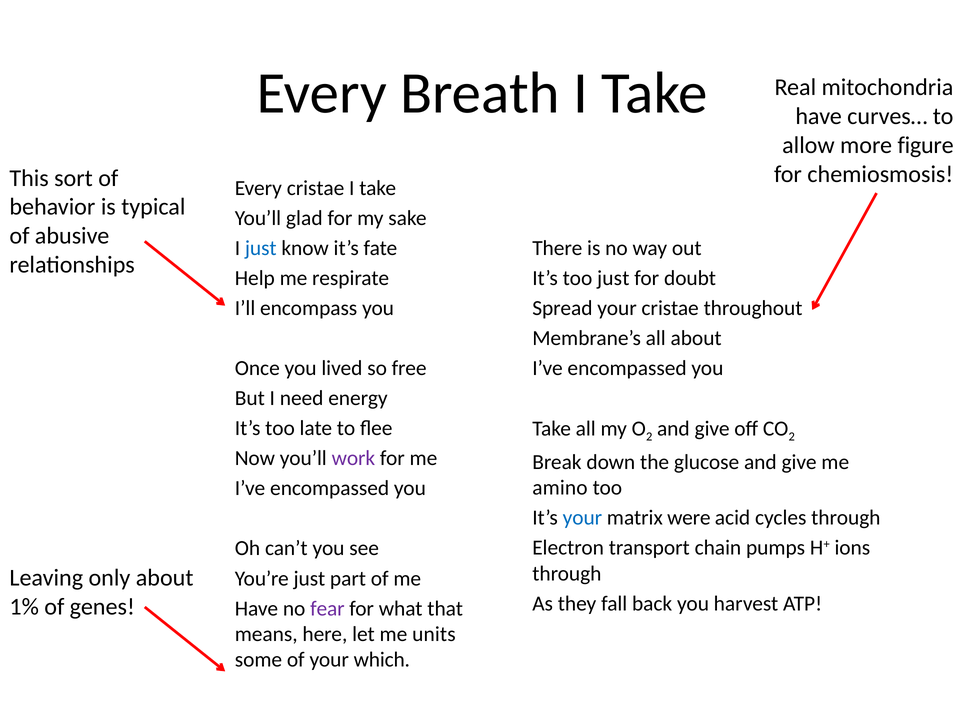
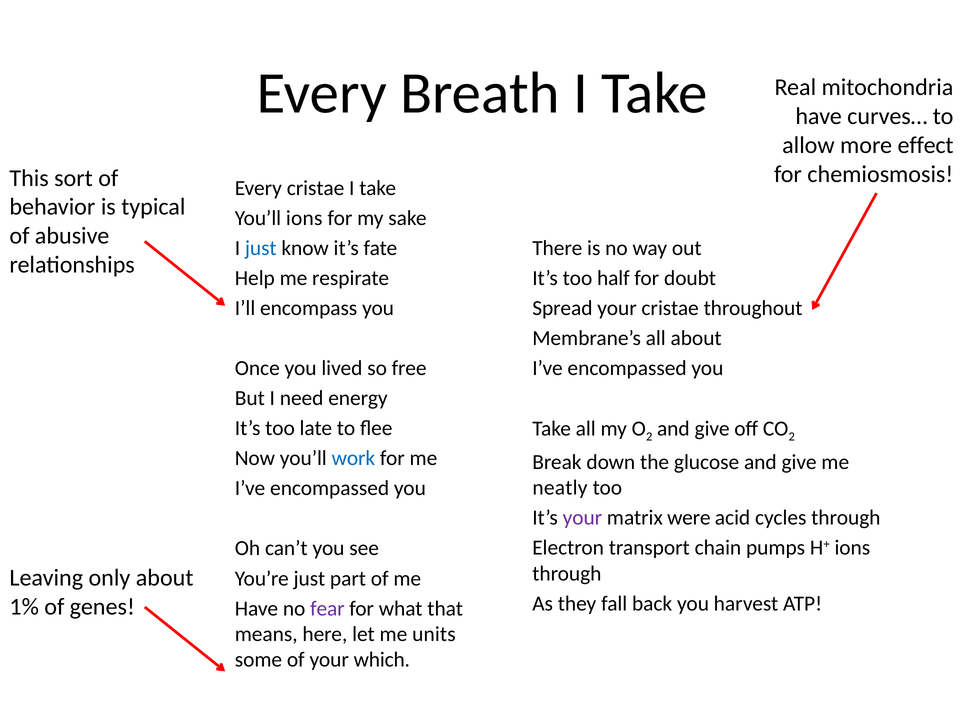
figure: figure -> effect (926, 145)
You’ll glad: glad -> ions (304, 218)
too just: just -> half (613, 278)
work colour: purple -> blue (353, 458)
amino: amino -> neatly (560, 488)
your colour: blue -> purple (582, 518)
